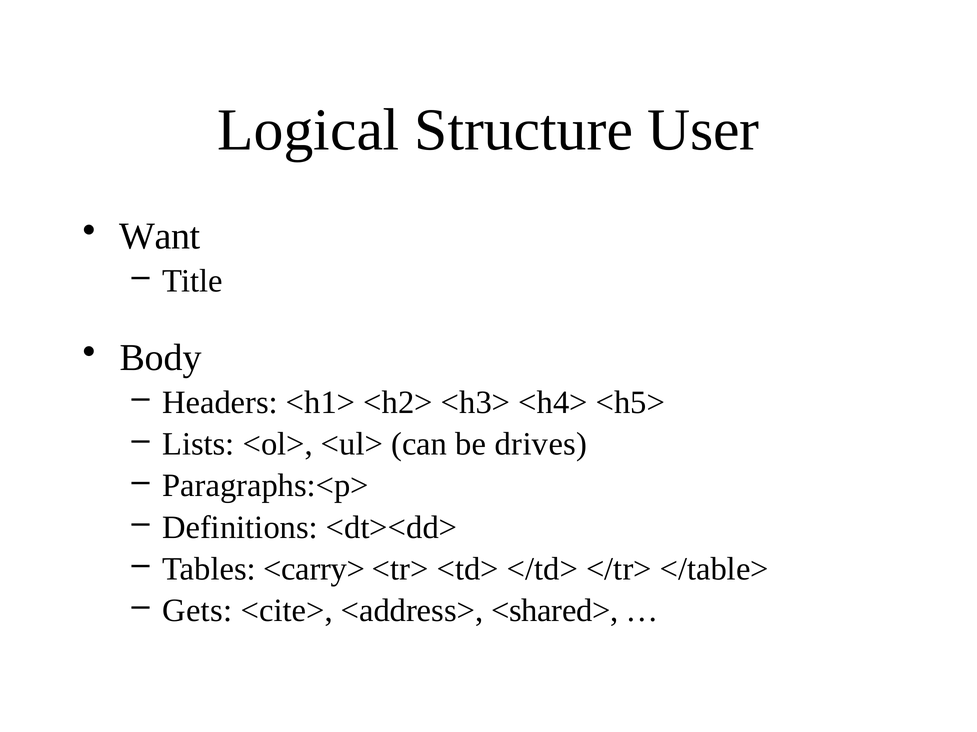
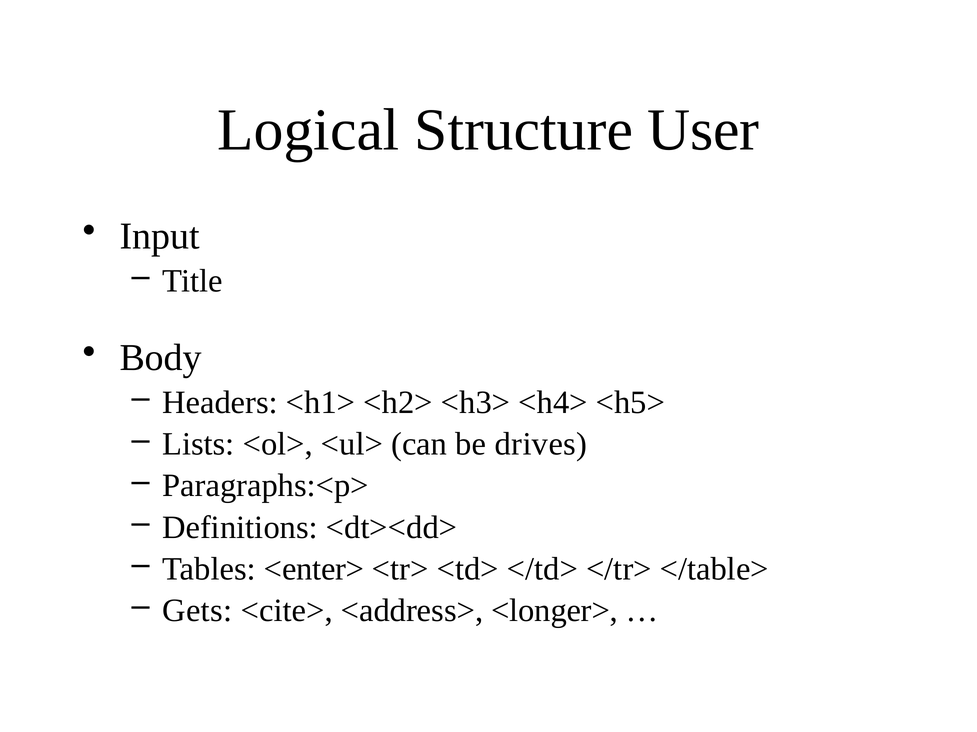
Want: Want -> Input (160, 237)
<carry>: <carry> -> <enter> (314, 570)
<shared>: <shared> -> <longer> (555, 611)
